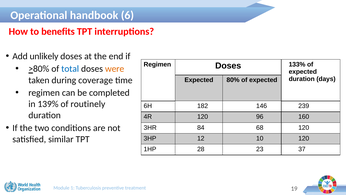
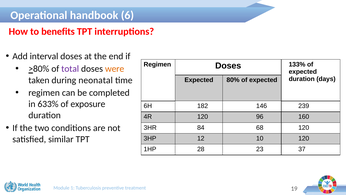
unlikely: unlikely -> interval (44, 56)
total colour: blue -> purple (70, 69)
coverage: coverage -> neonatal (96, 80)
139%: 139% -> 633% (48, 104)
routinely: routinely -> exposure (88, 104)
